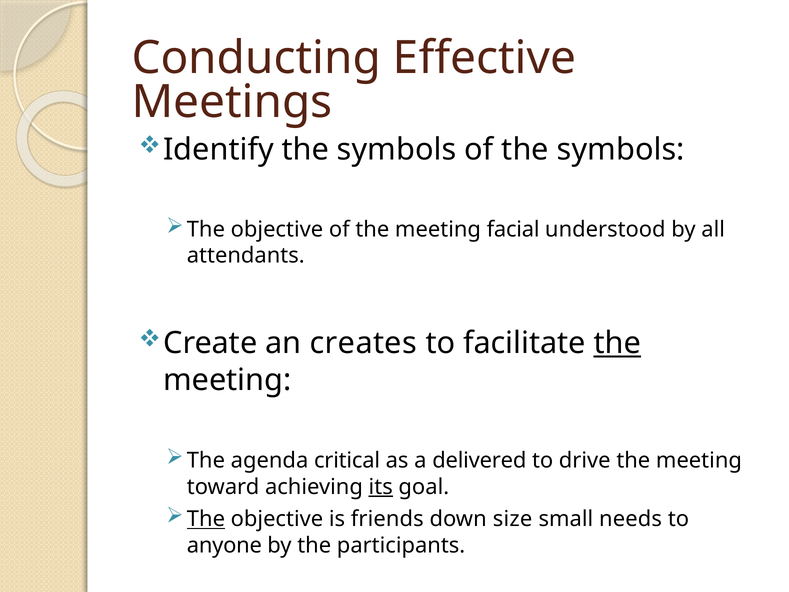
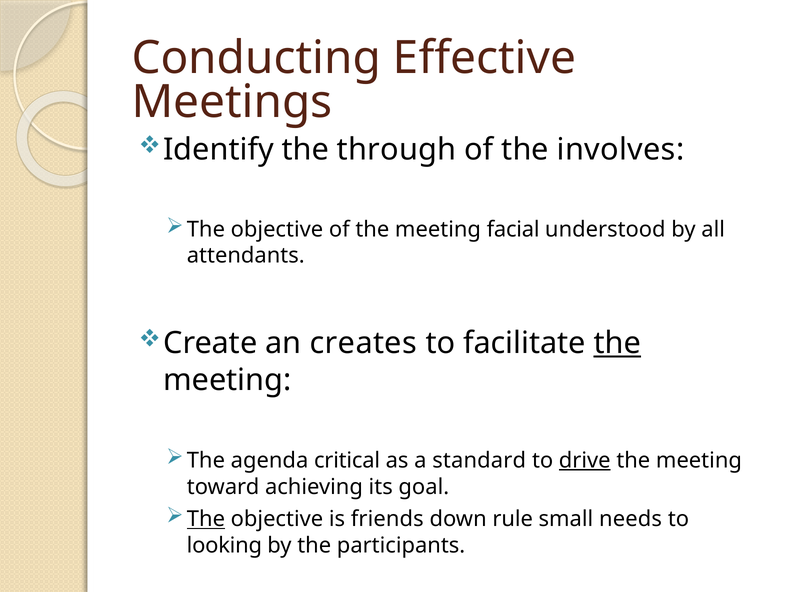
Identify the symbols: symbols -> through (397, 149)
of the symbols: symbols -> involves (621, 149)
delivered: delivered -> standard (479, 460)
drive underline: none -> present (585, 460)
its underline: present -> none (381, 487)
size: size -> rule (513, 519)
anyone: anyone -> looking (224, 545)
